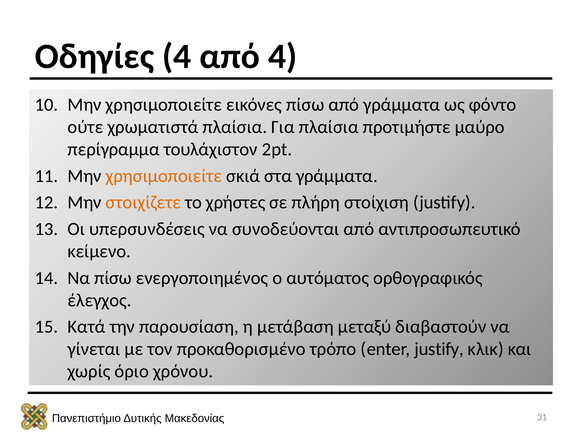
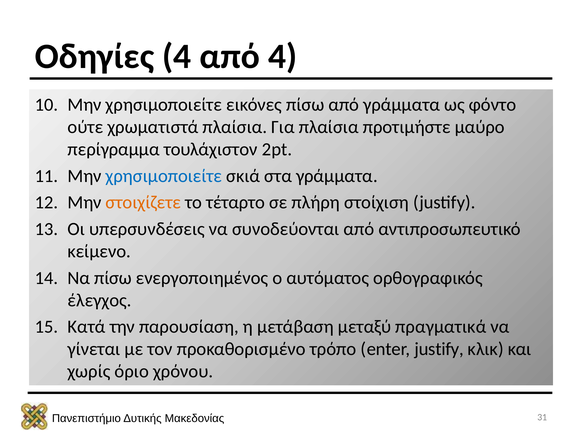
χρησιμοποιείτε colour: orange -> blue (164, 176)
χρήστες: χρήστες -> τέταρτο (236, 202)
διαβαστούν: διαβαστούν -> πραγματικά (441, 326)
